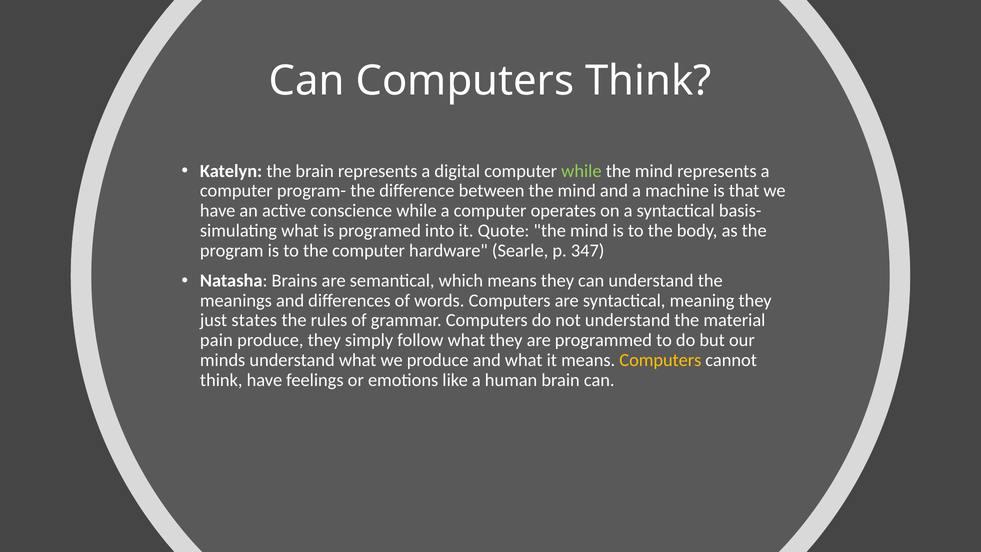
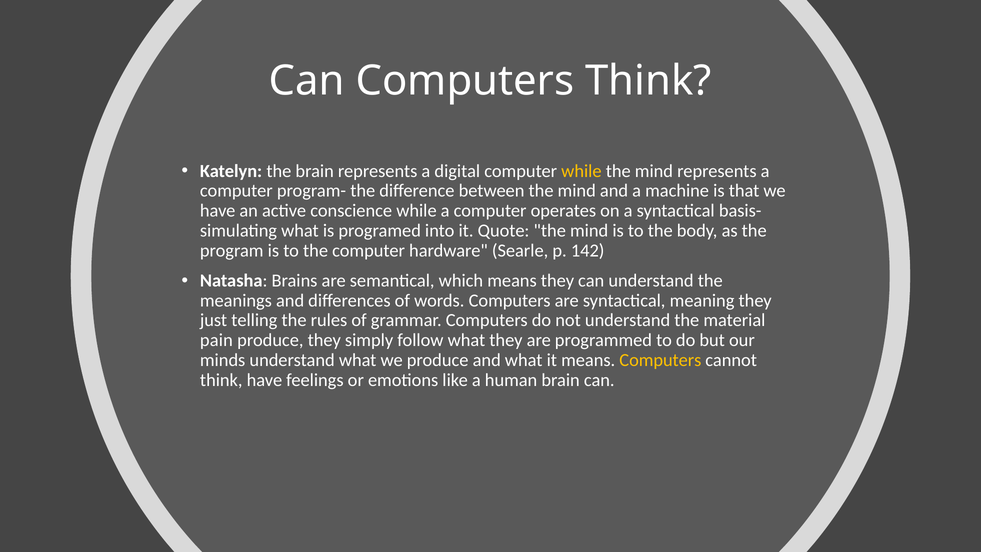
while colour: light green -> yellow (581, 171)
347: 347 -> 142 (588, 250)
states: states -> telling (254, 320)
